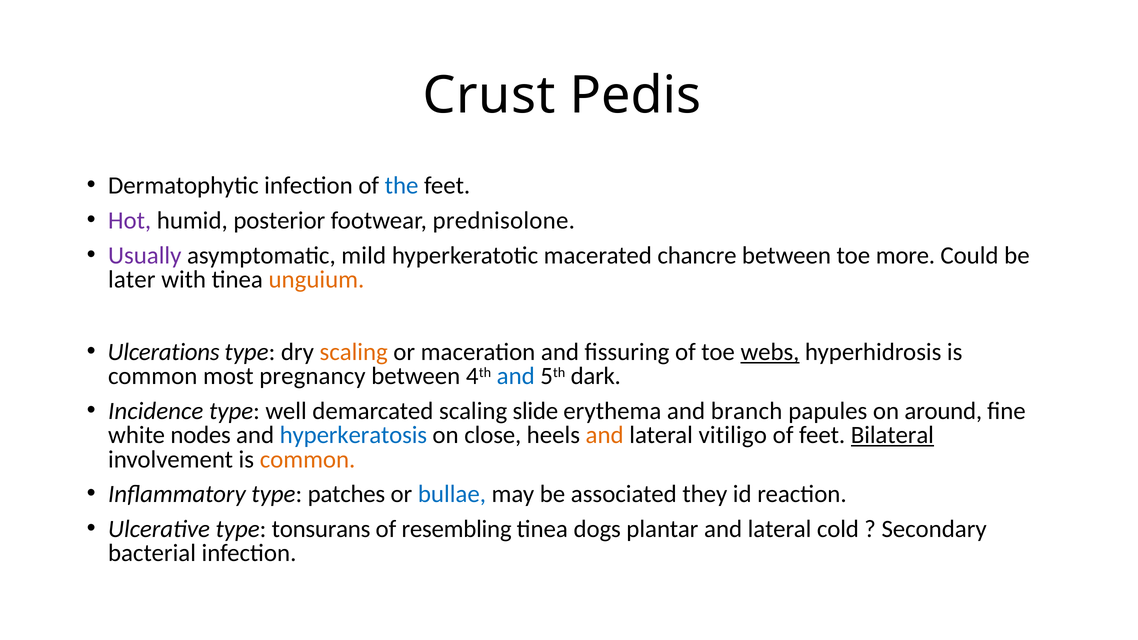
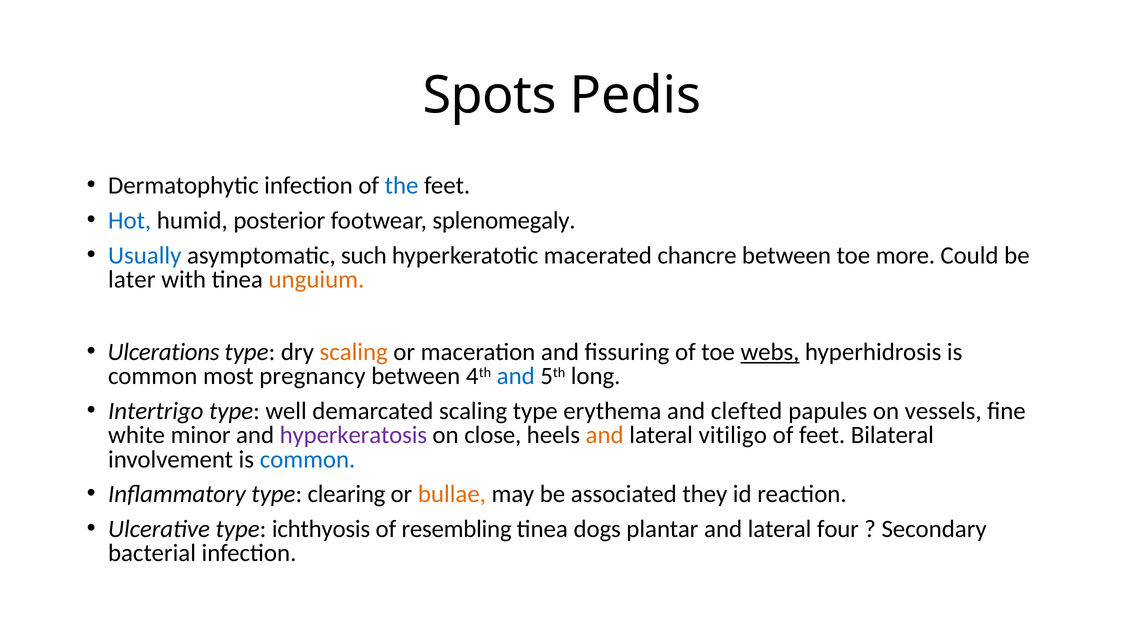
Crust: Crust -> Spots (490, 96)
Hot colour: purple -> blue (130, 221)
prednisolone: prednisolone -> splenomegaly (504, 221)
Usually colour: purple -> blue (145, 255)
mild: mild -> such (364, 255)
dark: dark -> long (596, 376)
Incidence: Incidence -> Intertrigo (156, 411)
scaling slide: slide -> type (535, 411)
branch: branch -> clefted (747, 411)
around: around -> vessels (943, 411)
nodes: nodes -> minor (201, 435)
hyperkeratosis colour: blue -> purple (353, 435)
Bilateral underline: present -> none (892, 435)
common colour: orange -> blue (308, 459)
patches: patches -> clearing (346, 494)
bullae colour: blue -> orange (452, 494)
tonsurans: tonsurans -> ichthyosis (321, 529)
cold: cold -> four (838, 529)
